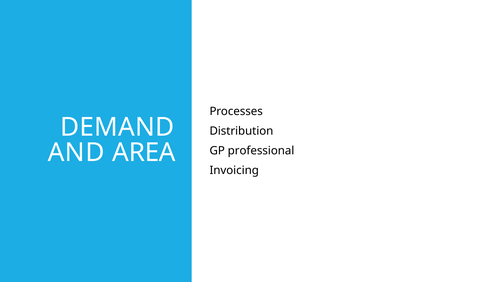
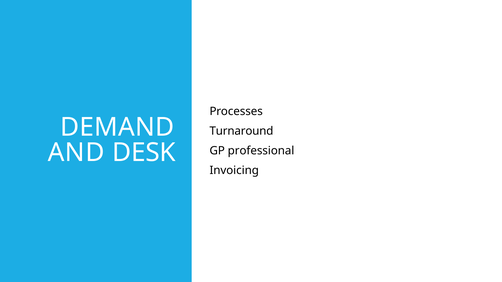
Distribution: Distribution -> Turnaround (241, 131)
AREA: AREA -> DESK (144, 153)
